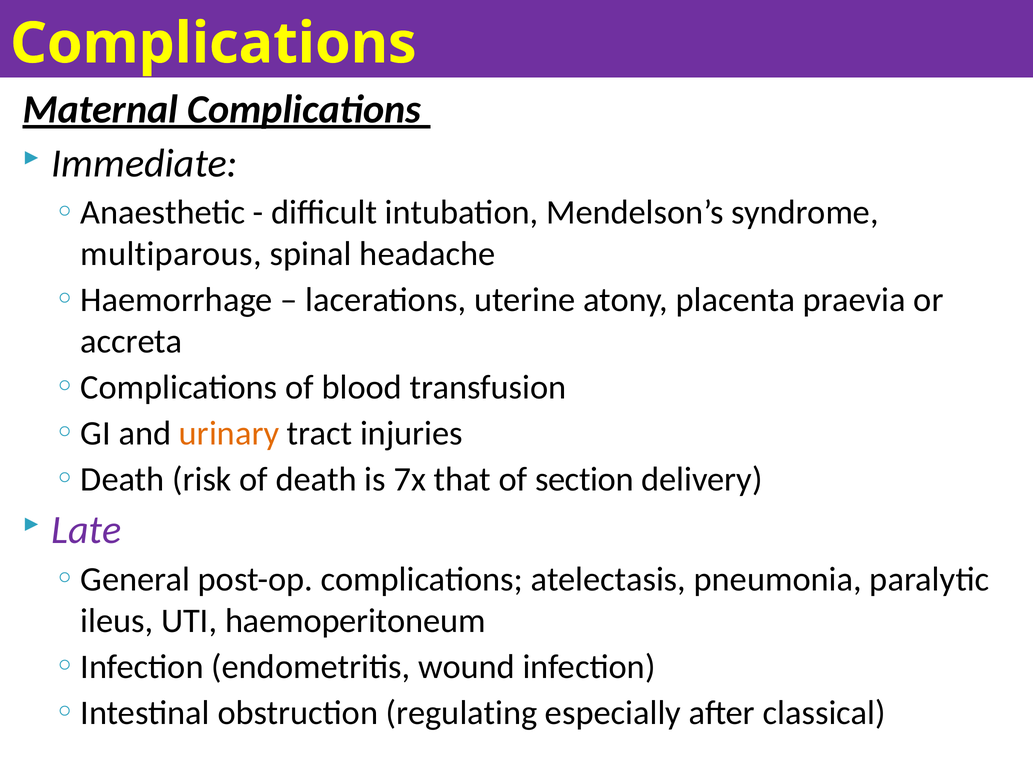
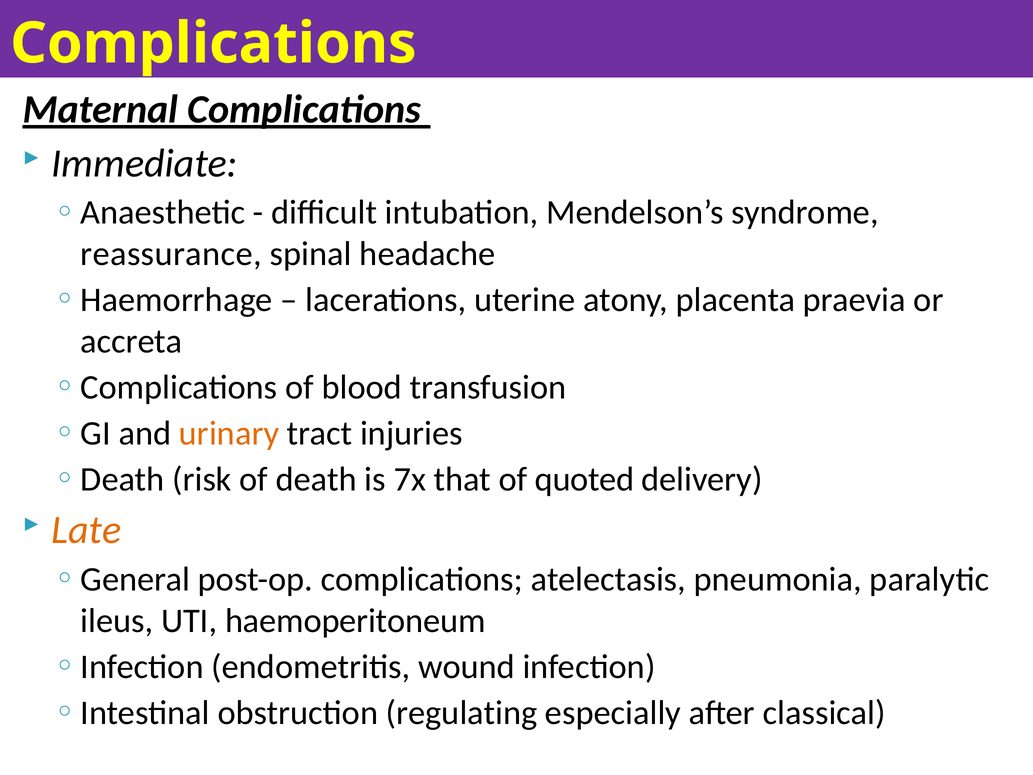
multiparous: multiparous -> reassurance (171, 254)
section: section -> quoted (584, 479)
Late colour: purple -> orange (86, 530)
